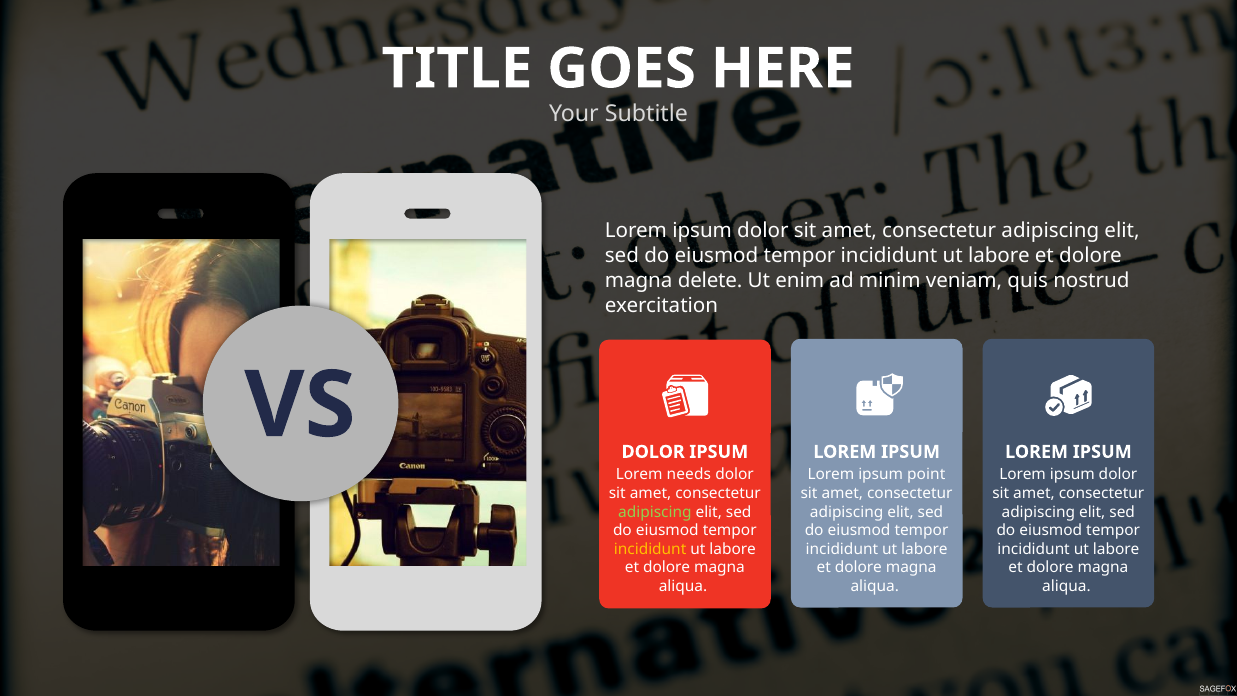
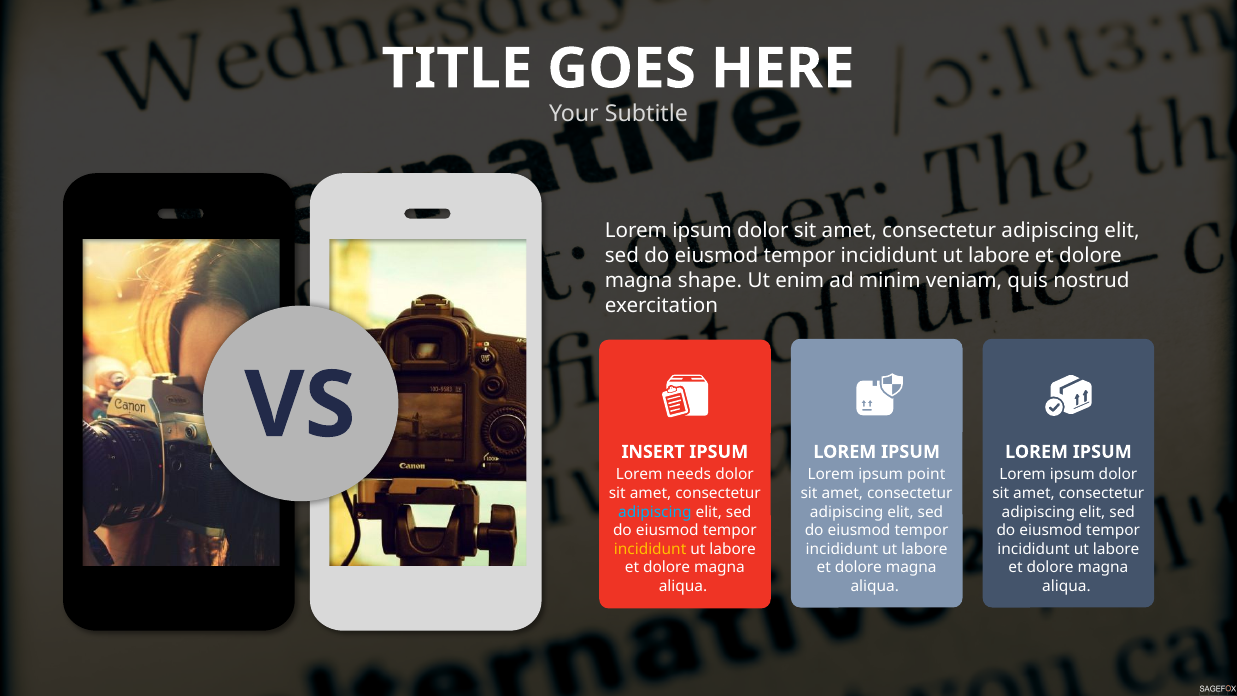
delete: delete -> shape (710, 281)
DOLOR: DOLOR -> INSERT (653, 452)
adipiscing colour: light green -> light blue (655, 512)
